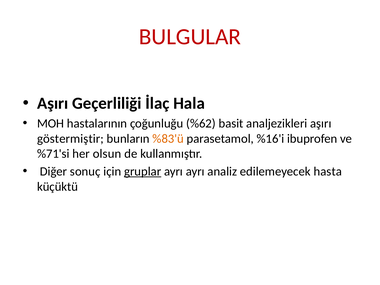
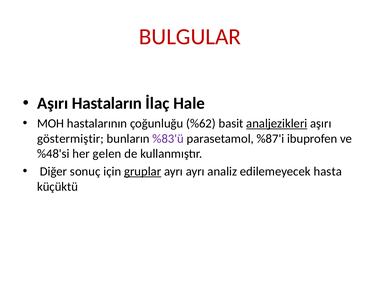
Geçerliliği: Geçerliliği -> Hastaların (107, 103)
Hala: Hala -> Hale (189, 103)
analjezikleri underline: none -> present (277, 123)
%83'ü colour: orange -> purple (168, 139)
%16'i: %16'i -> %87'i (270, 139)
%71'si: %71'si -> %48'si (53, 154)
olsun: olsun -> gelen (107, 154)
